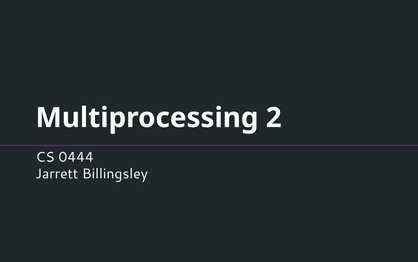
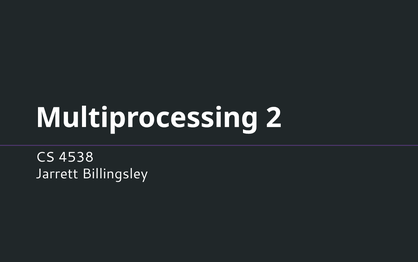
0444: 0444 -> 4538 (76, 157)
